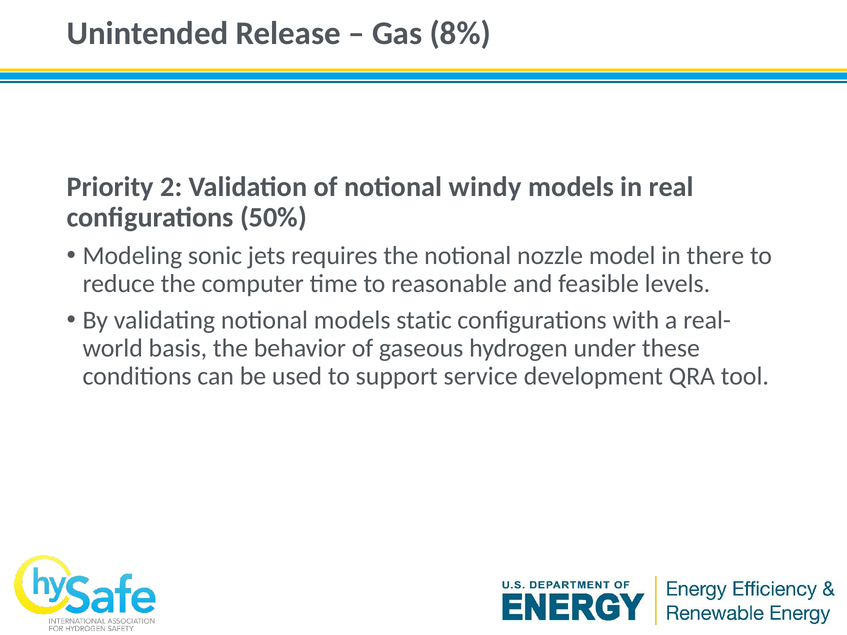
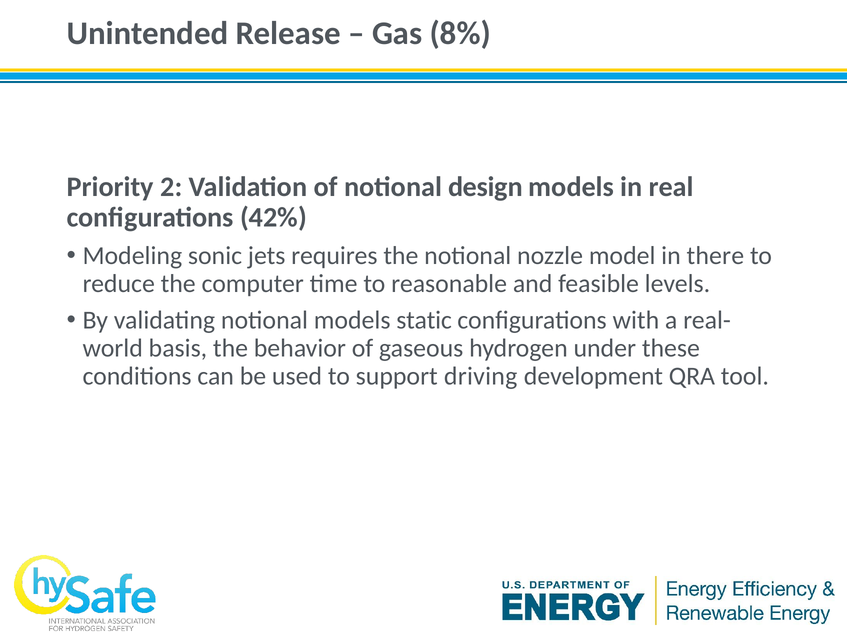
windy: windy -> design (485, 187)
50%: 50% -> 42% (273, 218)
service: service -> driving (481, 376)
